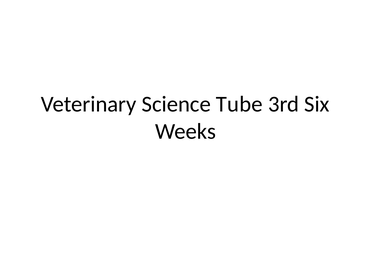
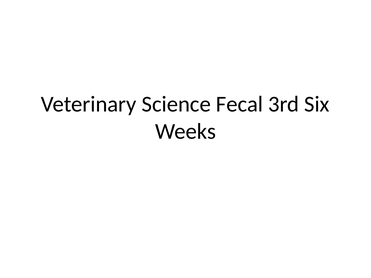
Tube: Tube -> Fecal (239, 104)
